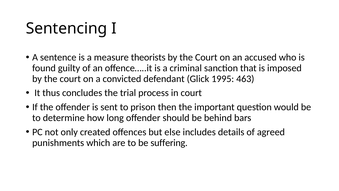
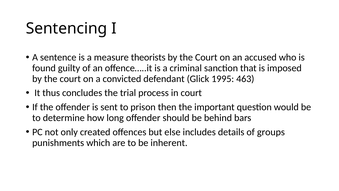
agreed: agreed -> groups (271, 132)
suffering: suffering -> inherent (169, 143)
